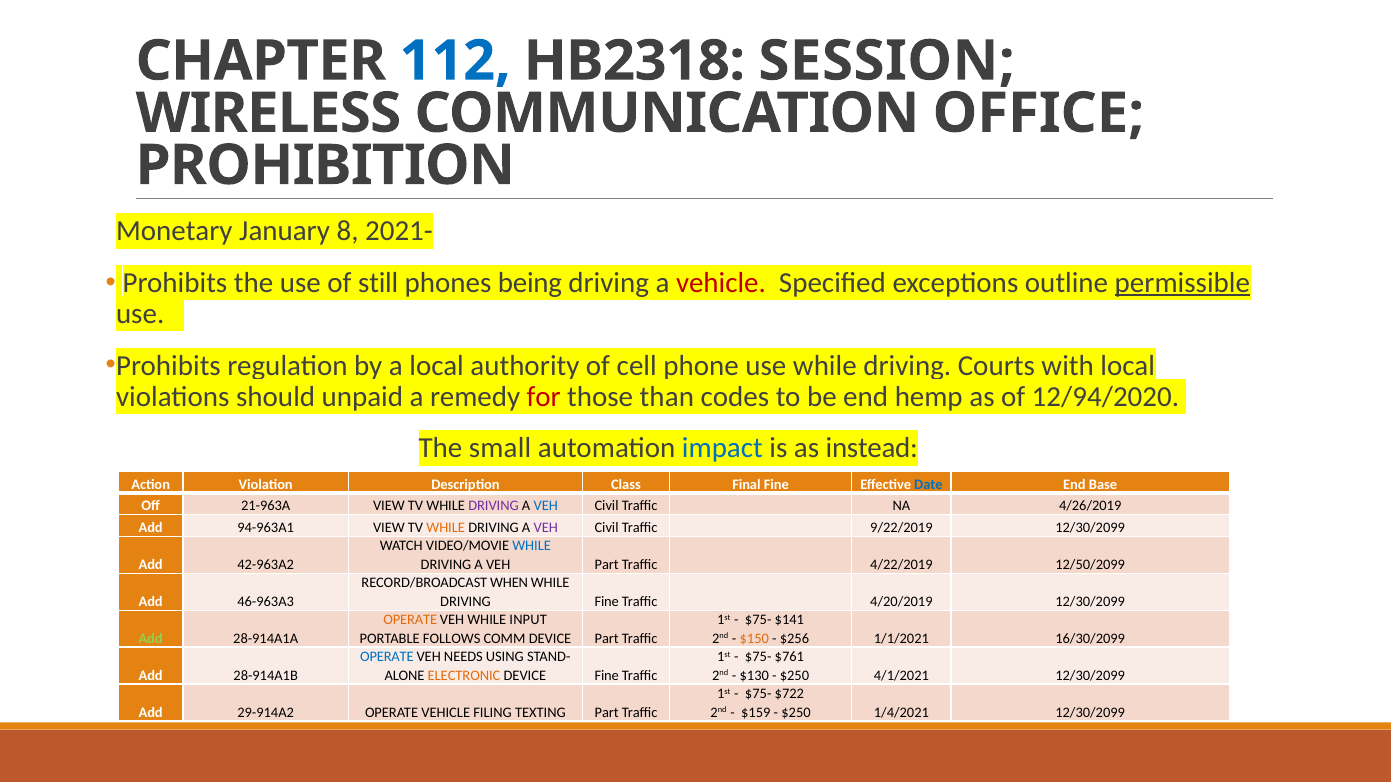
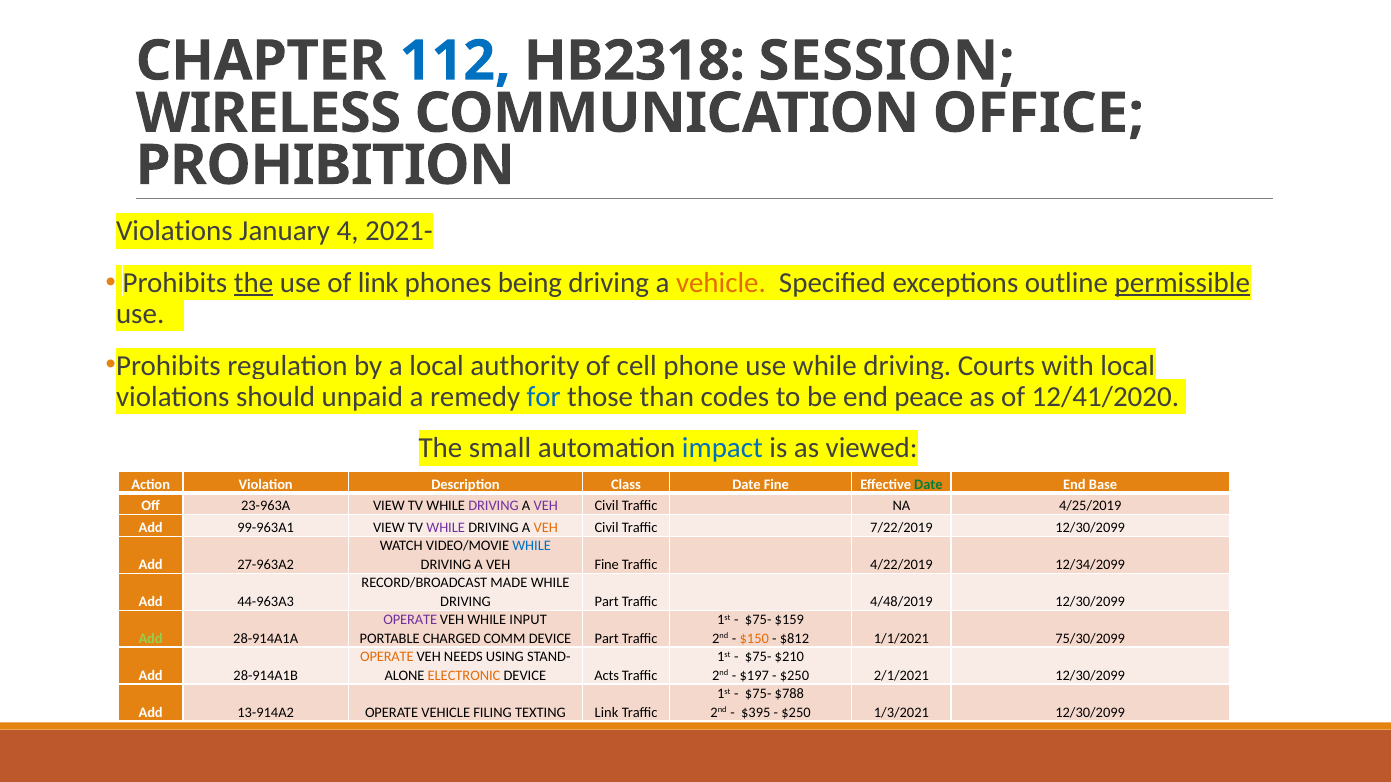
Monetary: Monetary -> Violations (174, 231)
8: 8 -> 4 (348, 231)
the underline: none -> present (254, 283)
of still: still -> link (378, 283)
vehicle colour: red -> orange (721, 283)
for colour: red -> blue (544, 397)
hemp: hemp -> peace (929, 397)
12/94/2020: 12/94/2020 -> 12/41/2020 (1105, 397)
instead: instead -> viewed (872, 449)
Class Final: Final -> Date (746, 485)
Date colour: blue -> green (928, 485)
21-963A: 21-963A -> 23-963A (266, 506)
VEH colour: blue -> purple (546, 506)
4/26/2019: 4/26/2019 -> 4/25/2019 (1090, 506)
94-963A1: 94-963A1 -> 99-963A1 (266, 528)
WHILE colour: orange -> purple (446, 528)
VEH colour: purple -> orange (546, 528)
9/22/2019: 9/22/2019 -> 7/22/2019 (901, 528)
42-963A2: 42-963A2 -> 27-963A2 (266, 565)
VEH Part: Part -> Fine (607, 565)
12/50/2099: 12/50/2099 -> 12/34/2099 (1090, 565)
WHEN: WHEN -> MADE (509, 583)
46-963A3: 46-963A3 -> 44-963A3 (266, 602)
DRIVING Fine: Fine -> Part (607, 602)
4/20/2019: 4/20/2019 -> 4/48/2019 (901, 602)
OPERATE colour: orange -> purple (410, 620)
$141: $141 -> $159 (789, 620)
FOLLOWS: FOLLOWS -> CHARGED (452, 639)
$256: $256 -> $812 (794, 639)
16/30/2099: 16/30/2099 -> 75/30/2099 (1090, 639)
OPERATE colour: blue -> orange (387, 657)
$761: $761 -> $210 (789, 657)
DEVICE Fine: Fine -> Acts (607, 676)
$130: $130 -> $197 (754, 676)
4/1/2021: 4/1/2021 -> 2/1/2021 (901, 676)
$722: $722 -> $788 (789, 694)
29-914A2: 29-914A2 -> 13-914A2 (266, 713)
TEXTING Part: Part -> Link (607, 713)
$159: $159 -> $395 (756, 713)
1/4/2021: 1/4/2021 -> 1/3/2021 (901, 713)
